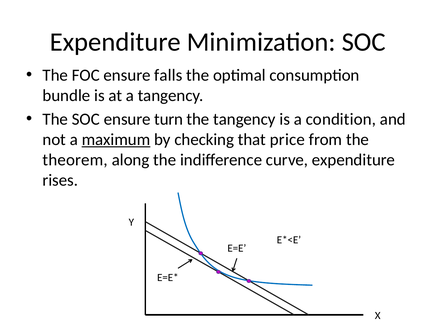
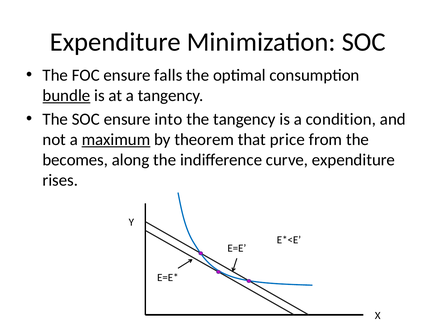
bundle underline: none -> present (66, 96)
turn: turn -> into (168, 119)
checking: checking -> theorem (204, 140)
theorem: theorem -> becomes (75, 160)
